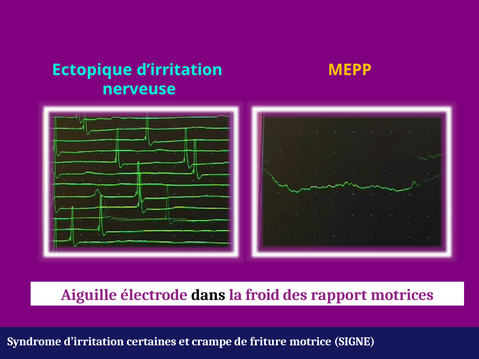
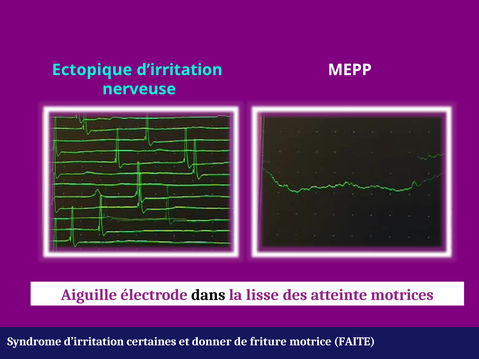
MEPP colour: yellow -> white (350, 70)
froid: froid -> lisse (262, 295)
rapport: rapport -> atteinte (339, 295)
crampe: crampe -> donner (212, 342)
SIGNE: SIGNE -> FAITE (354, 342)
